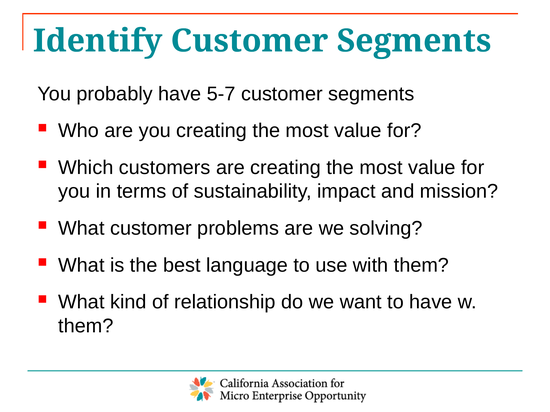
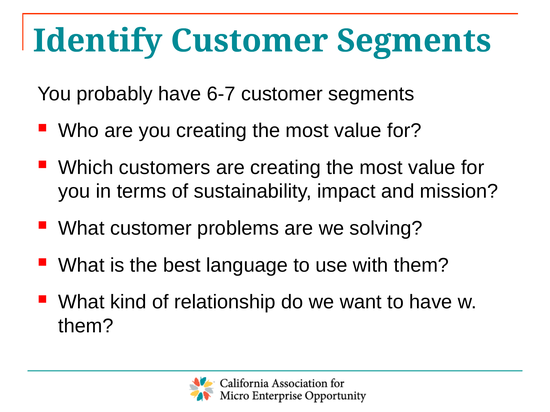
5-7: 5-7 -> 6-7 (221, 94)
